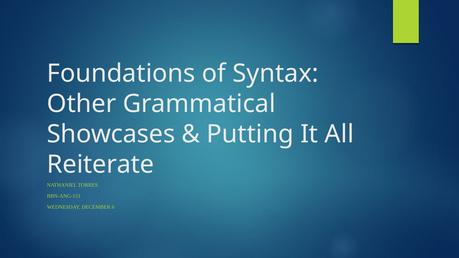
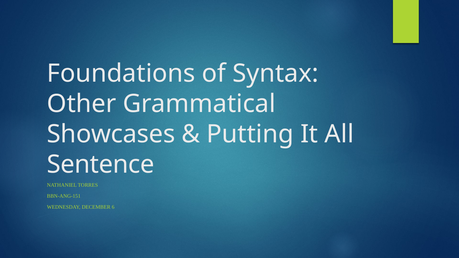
Reiterate: Reiterate -> Sentence (101, 165)
